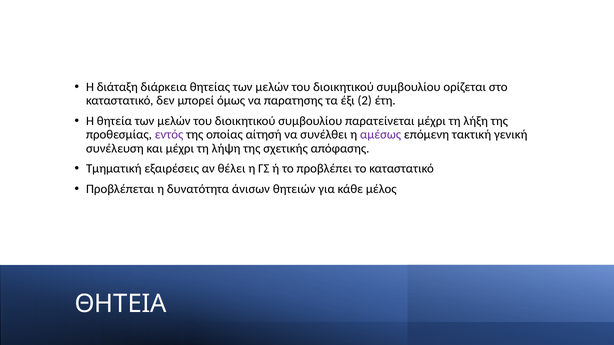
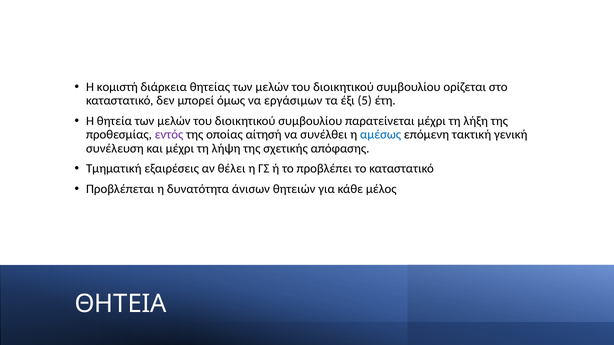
διάταξη: διάταξη -> κομιστή (117, 87)
παρατησης: παρατησης -> εργάσιμων (293, 101)
2: 2 -> 5 (365, 101)
αμέσως colour: purple -> blue (381, 135)
